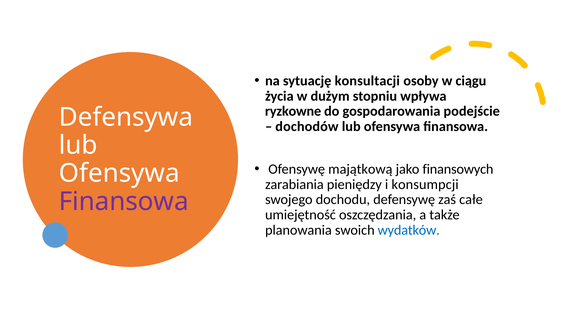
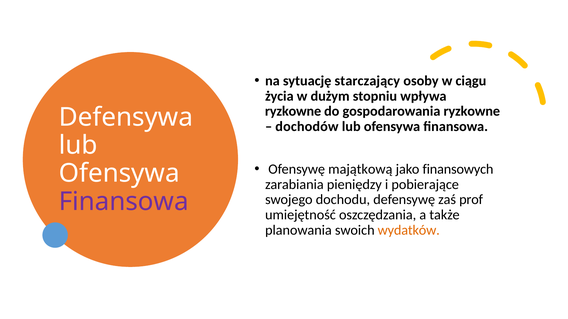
konsultacji: konsultacji -> starczający (367, 81)
gospodarowania podejście: podejście -> ryzkowne (472, 111)
konsumpcji: konsumpcji -> pobierające (425, 185)
całe: całe -> prof (471, 200)
wydatków colour: blue -> orange (409, 231)
